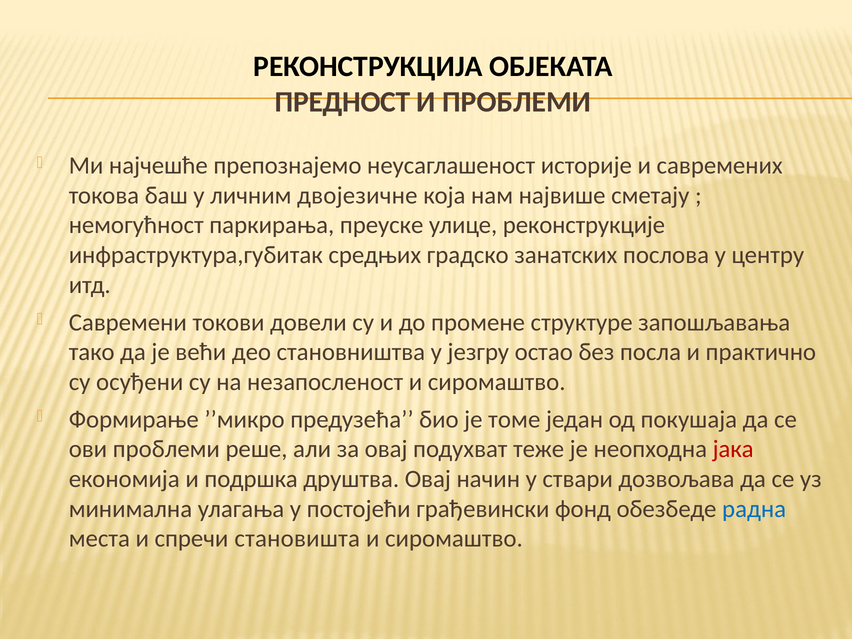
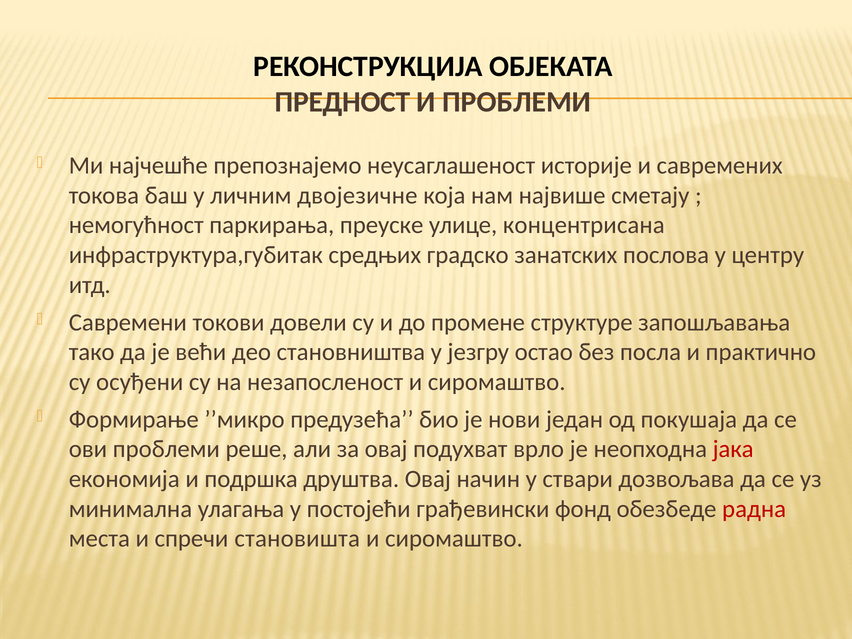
реконструкције: реконструкције -> концентрисана (584, 225)
томе: томе -> нови (514, 419)
теже: теже -> врло (539, 449)
радна colour: blue -> red (754, 509)
